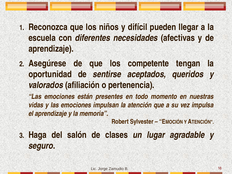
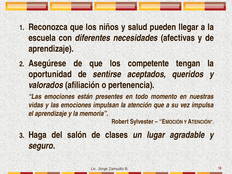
difícil: difícil -> salud (138, 27)
